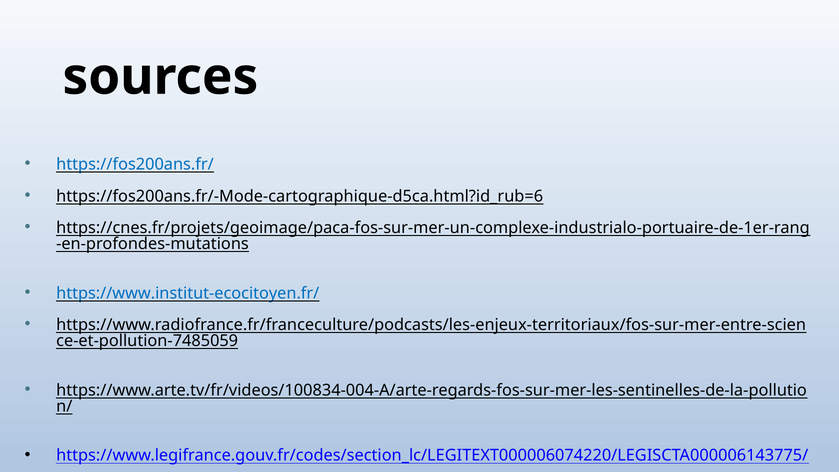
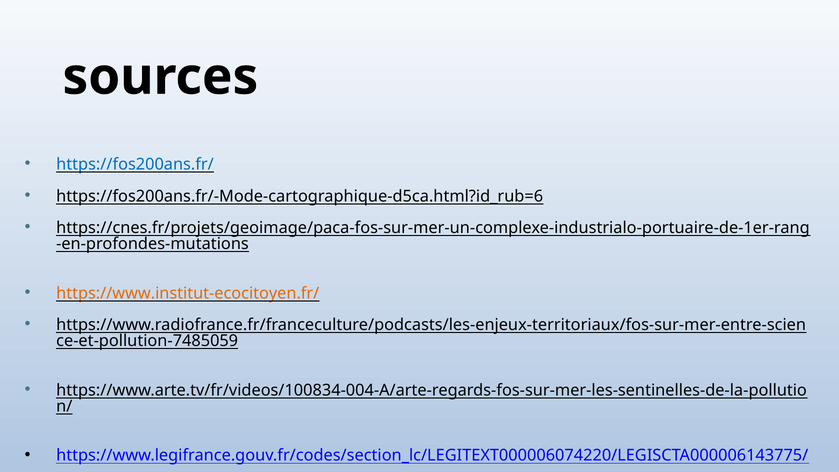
https://www.institut-ecocitoyen.fr/ colour: blue -> orange (188, 293)
